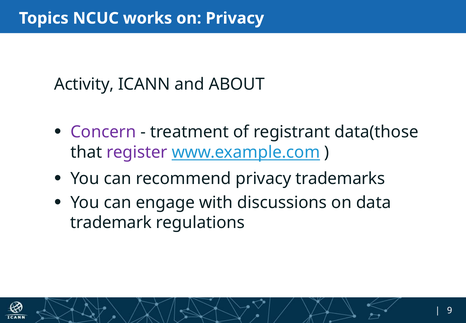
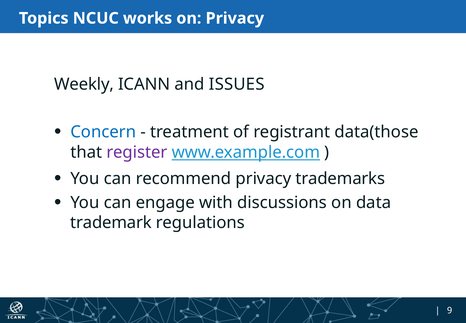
Activity: Activity -> Weekly (84, 84)
ABOUT: ABOUT -> ISSUES (237, 84)
Concern colour: purple -> blue (103, 132)
